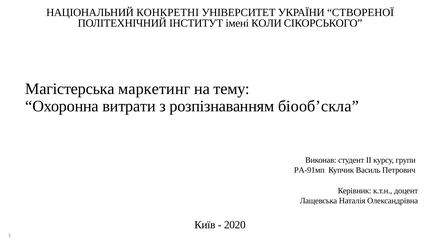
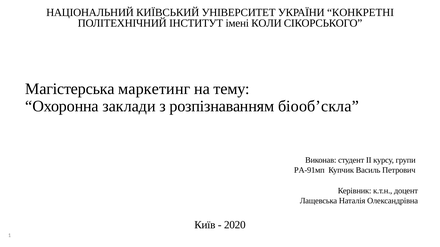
КОНКРЕТНІ: КОНКРЕТНІ -> КИЇВСЬКИЙ (168, 13)
СТВОРЕНОЇ: СТВОРЕНОЇ -> КОНКРЕТНІ (361, 13)
витрати: витрати -> заклади (129, 106)
